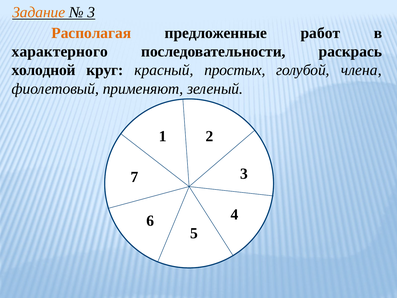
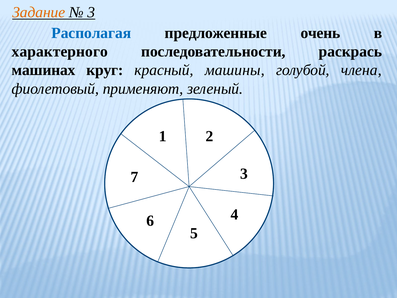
Располагая colour: orange -> blue (91, 33)
работ: работ -> очень (320, 33)
холодной: холодной -> машинах (44, 70)
простых: простых -> машины (235, 70)
